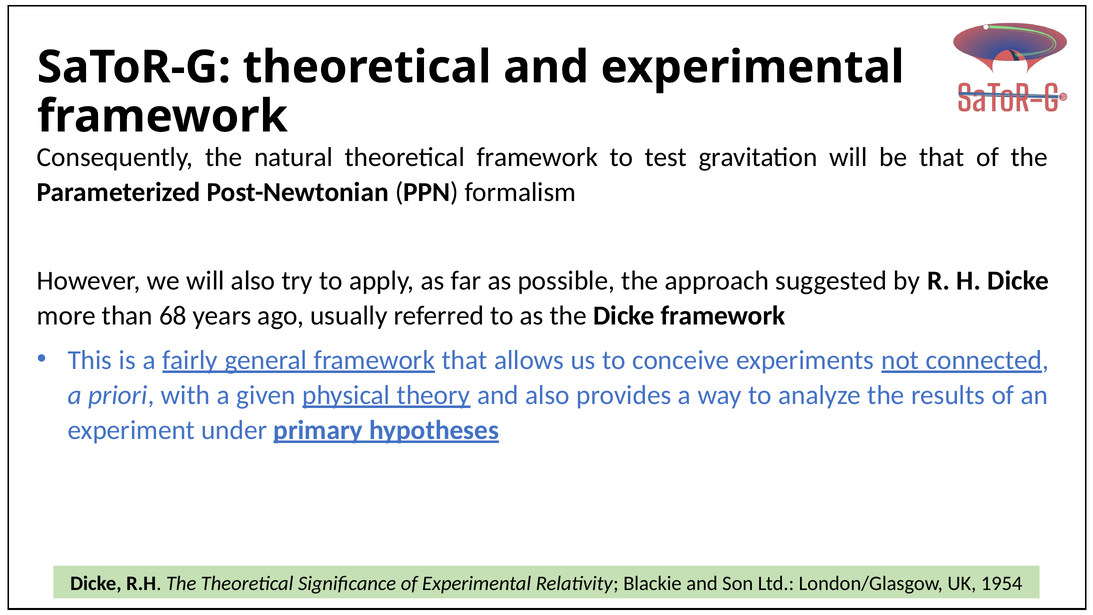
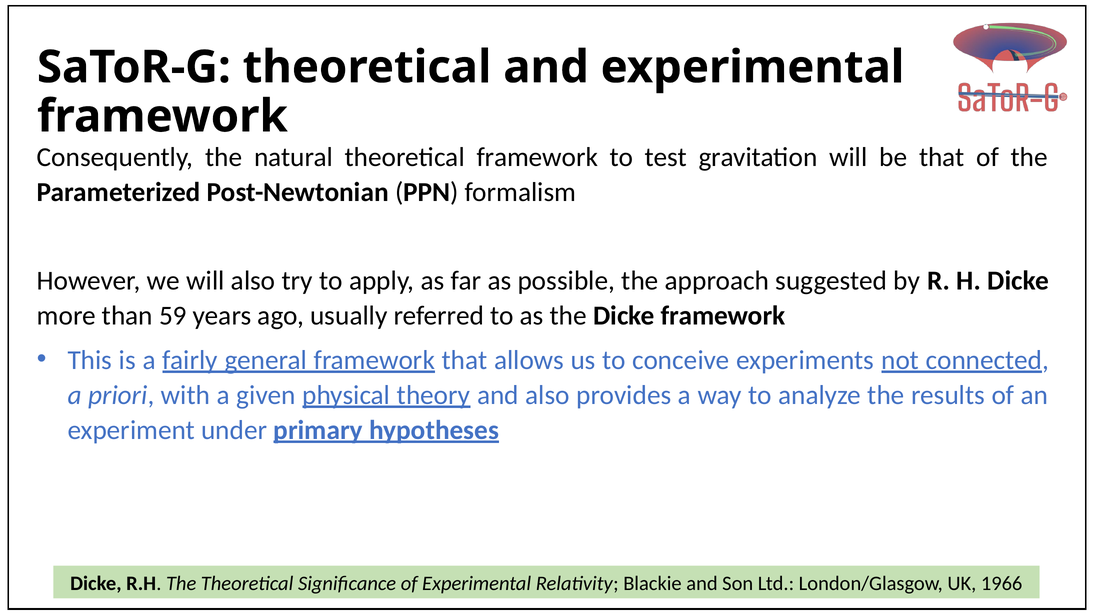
68: 68 -> 59 (173, 316)
1954: 1954 -> 1966 (1002, 583)
